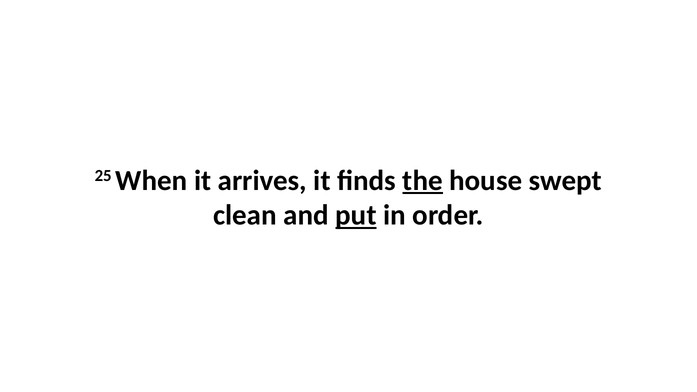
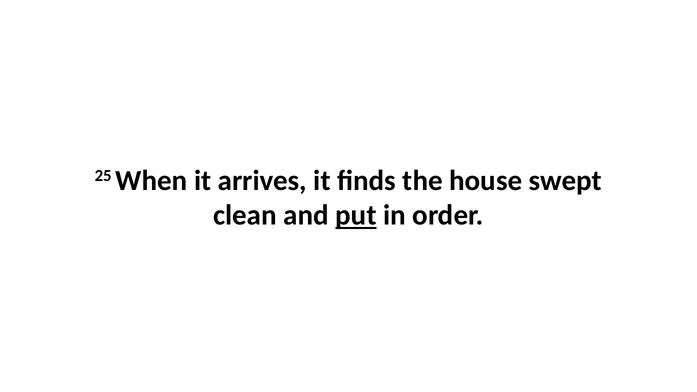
the underline: present -> none (423, 181)
